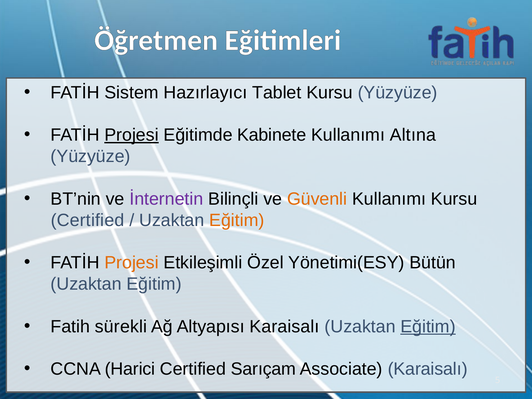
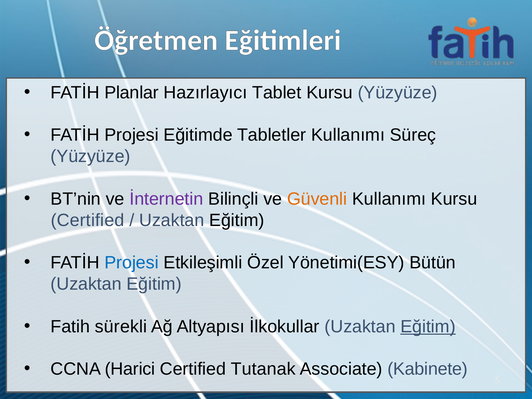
Sistem: Sistem -> Planlar (132, 92)
Projesi underline: present -> none (132, 135)
Kabinete: Kabinete -> Tabletler (272, 135)
Altına: Altına -> Süreç (413, 135)
Eğitim colour: orange -> black (237, 220)
Projesi colour: orange -> blue (132, 263)
Altyapısı Karaisalı: Karaisalı -> İlkokullar (285, 327)
Sarıçam: Sarıçam -> Tutanak (263, 369)
Associate Karaisalı: Karaisalı -> Kabinete (428, 369)
